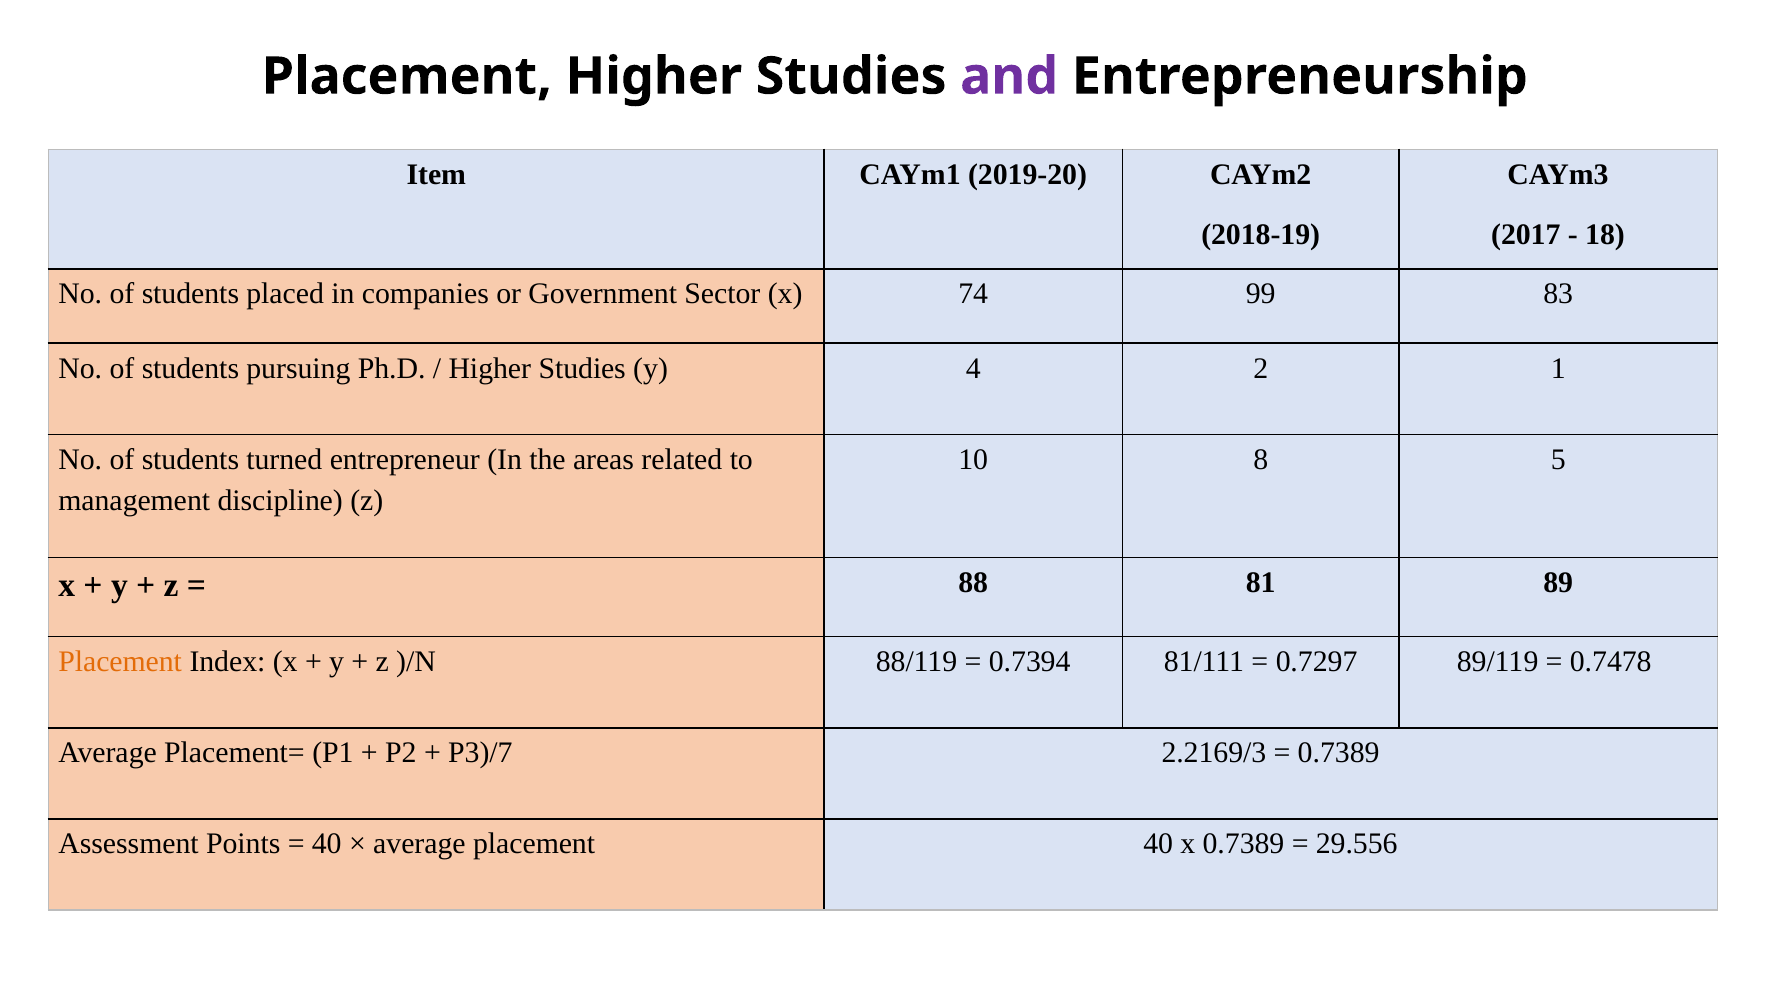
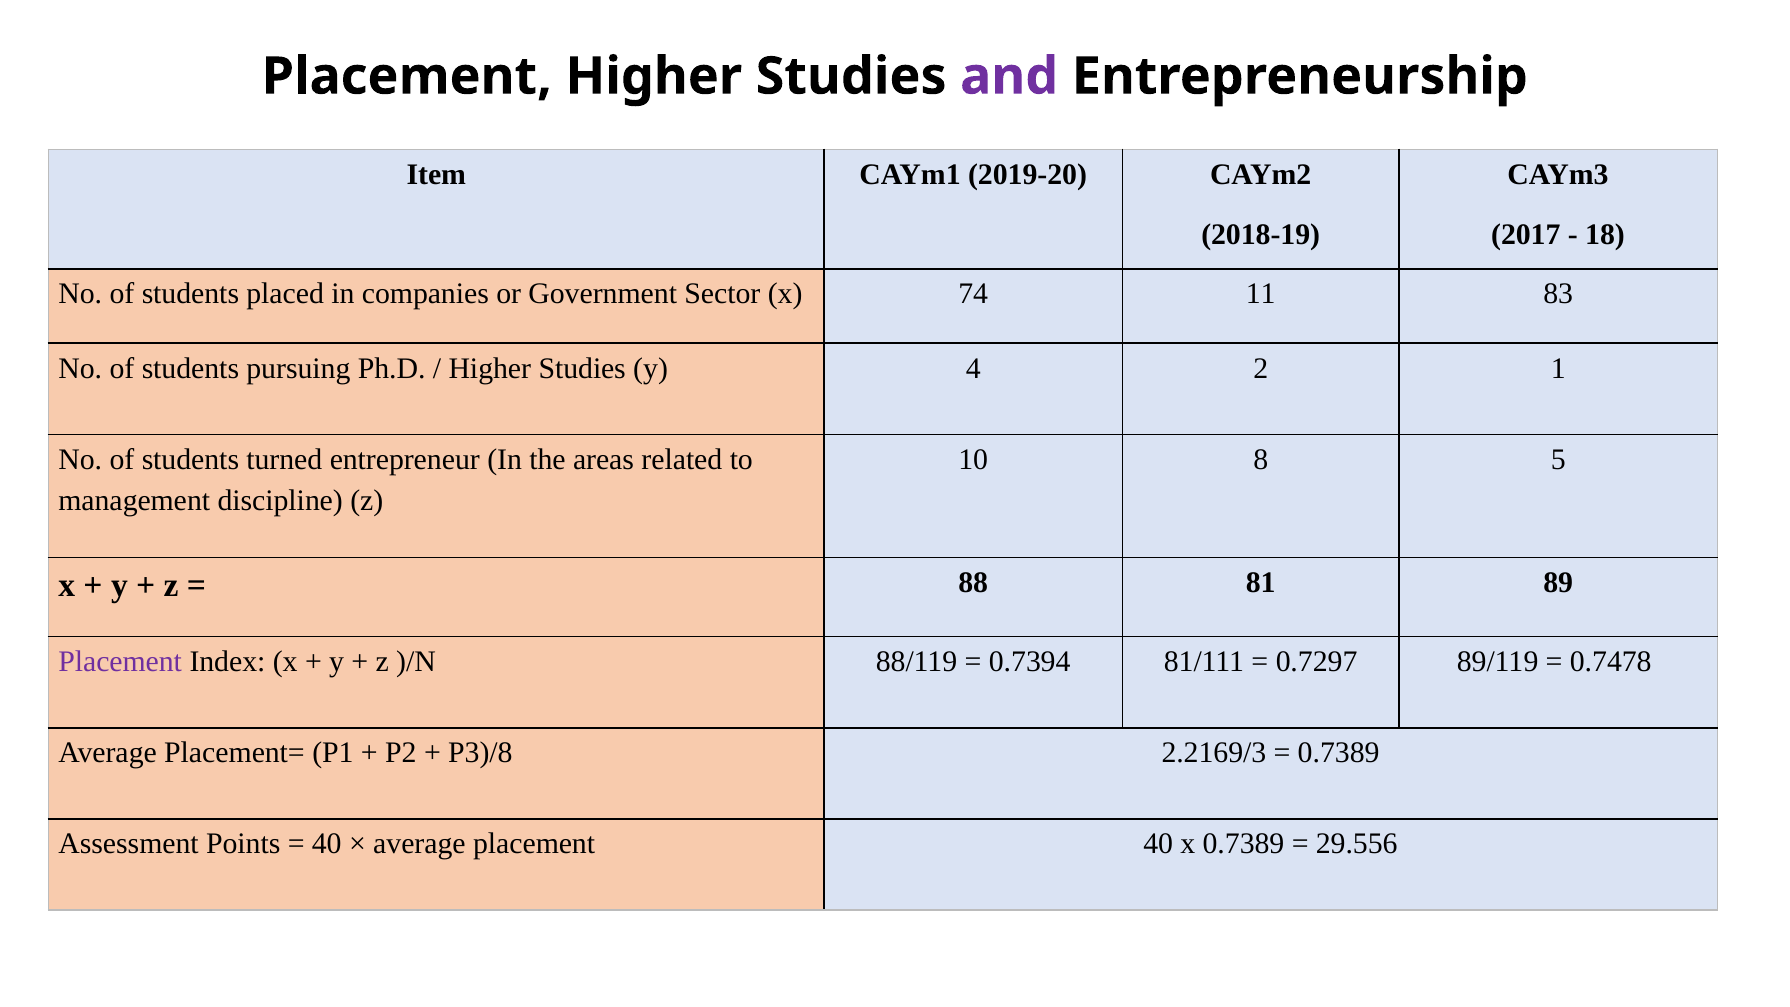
99: 99 -> 11 (1261, 294)
Placement colour: orange -> purple (120, 662)
P3)/7: P3)/7 -> P3)/8 (480, 753)
